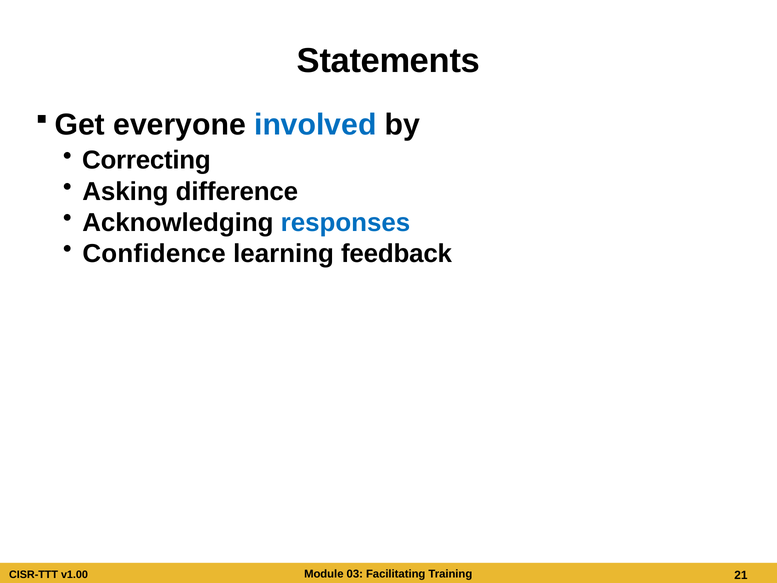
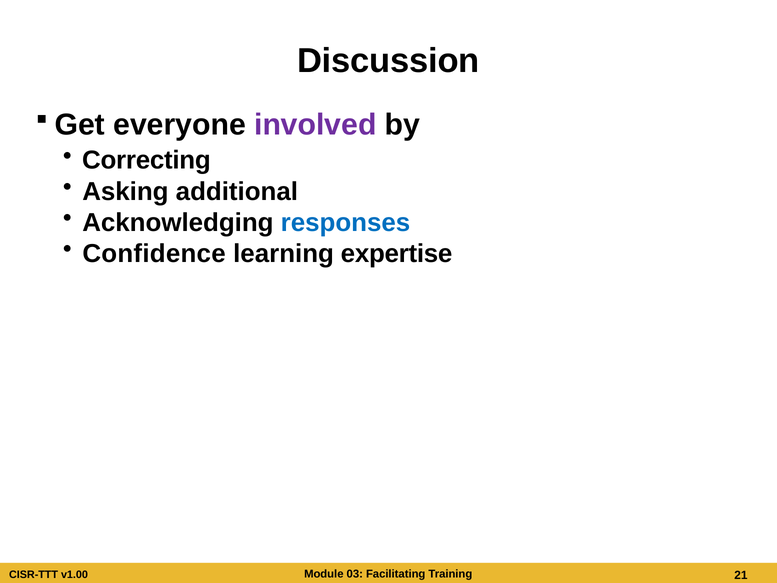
Statements: Statements -> Discussion (388, 61)
involved colour: blue -> purple (315, 125)
difference: difference -> additional (237, 191)
feedback: feedback -> expertise (397, 254)
